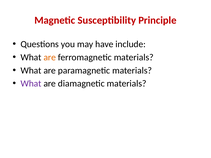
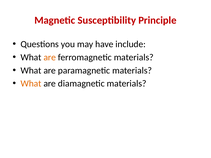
What colour: purple -> orange (31, 84)
